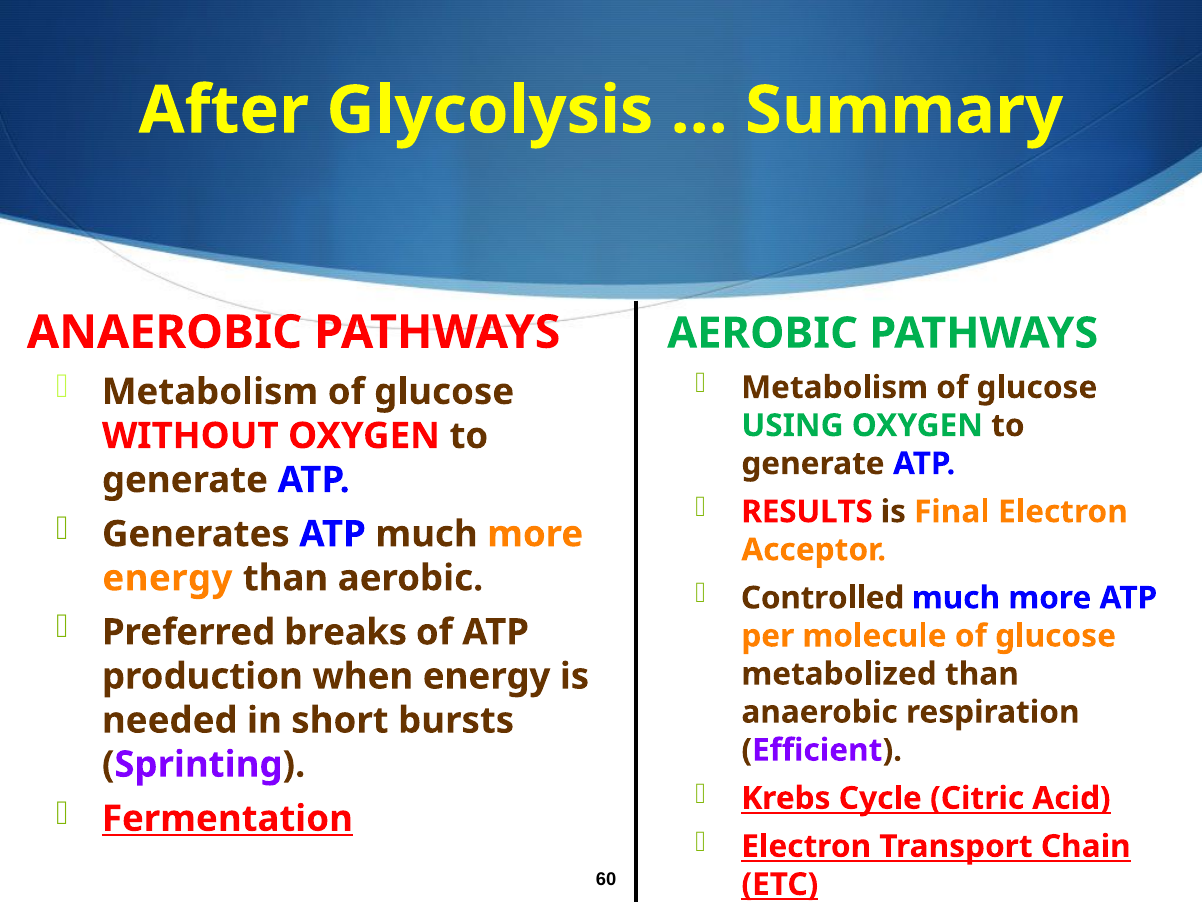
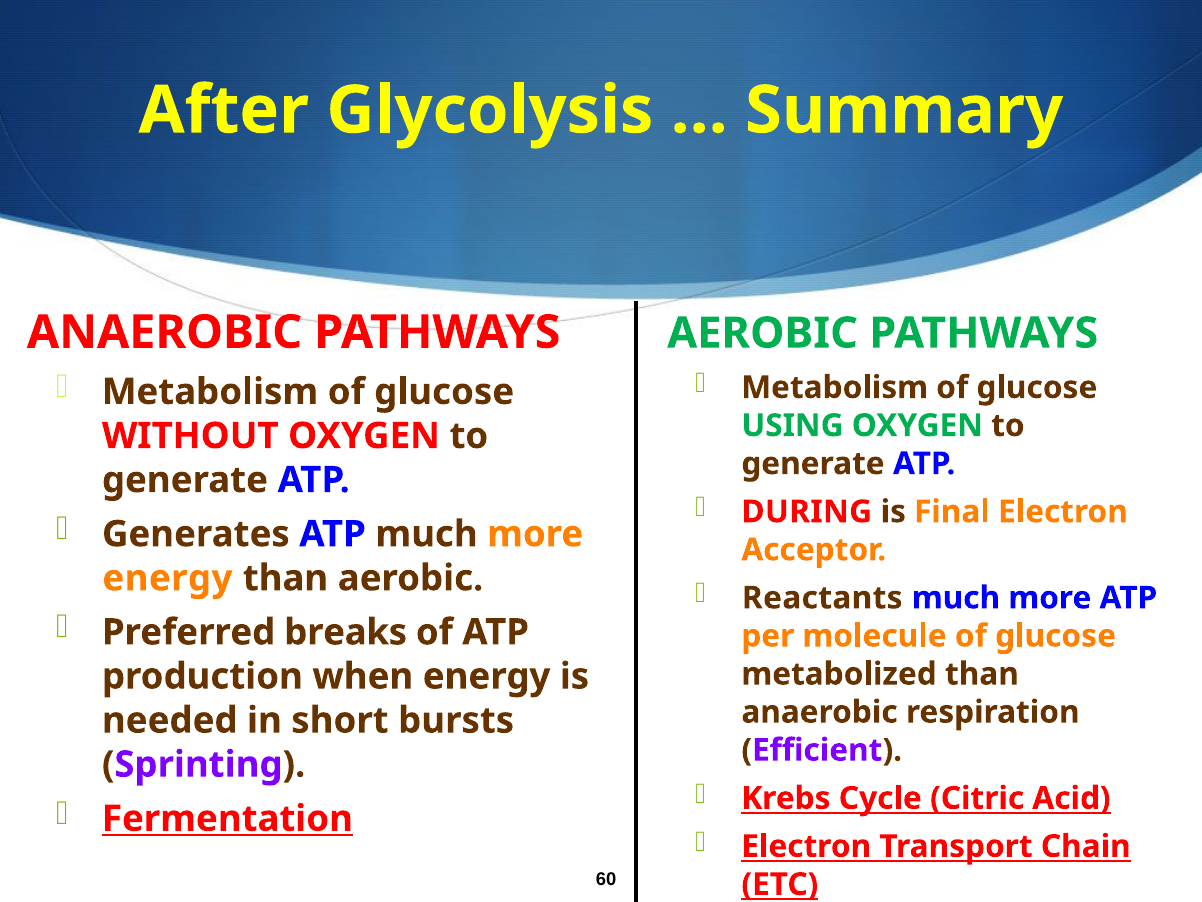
RESULTS: RESULTS -> DURING (807, 512)
Controlled: Controlled -> Reactants (822, 598)
